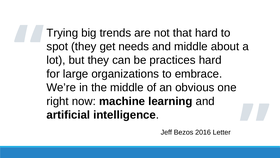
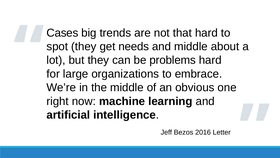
Trying: Trying -> Cases (62, 33)
practices: practices -> problems (173, 60)
